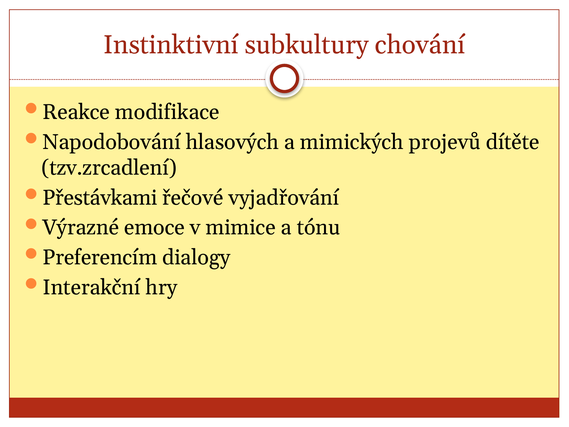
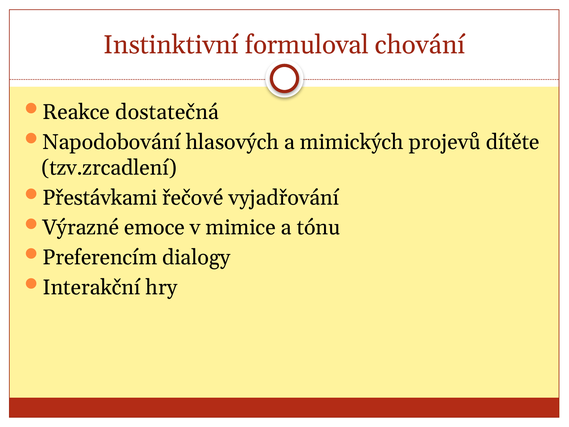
subkultury: subkultury -> formuloval (307, 45)
modifikace: modifikace -> dostatečná (167, 112)
